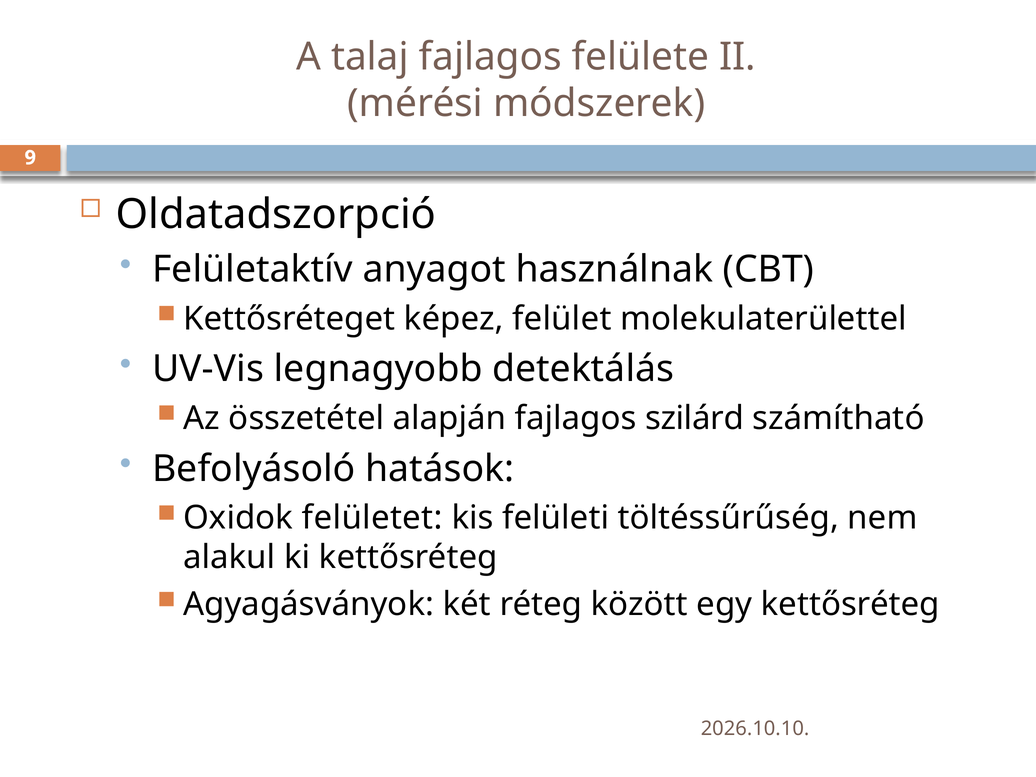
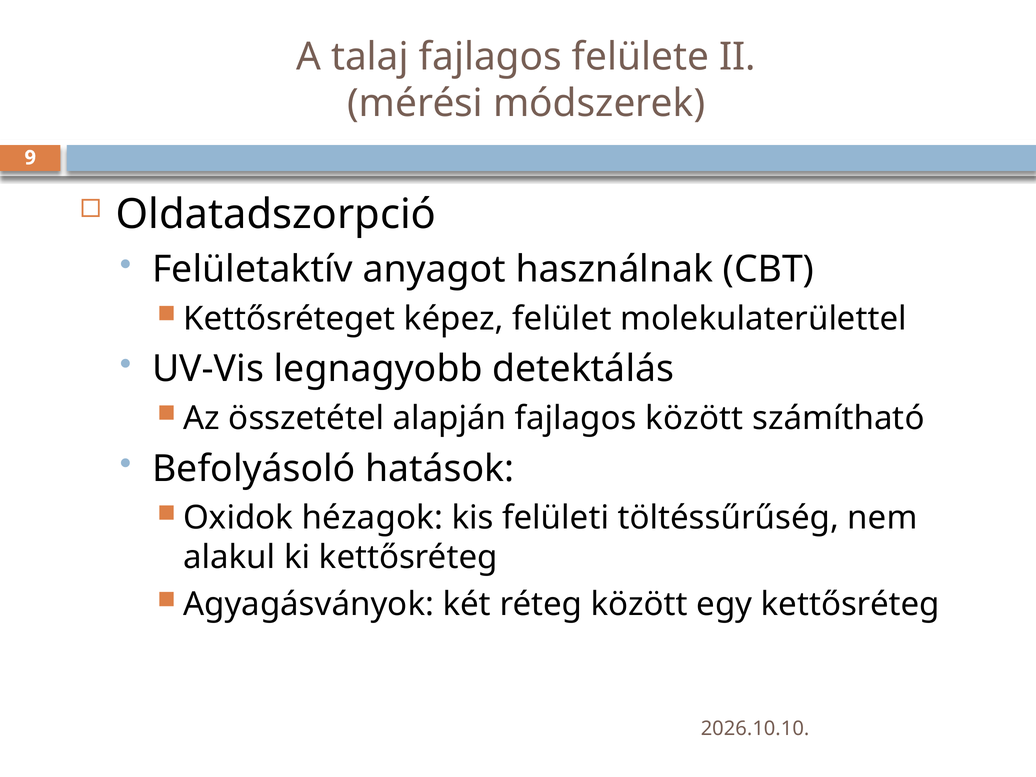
fajlagos szilárd: szilárd -> között (694, 418)
felületet: felületet -> hézagok (372, 518)
